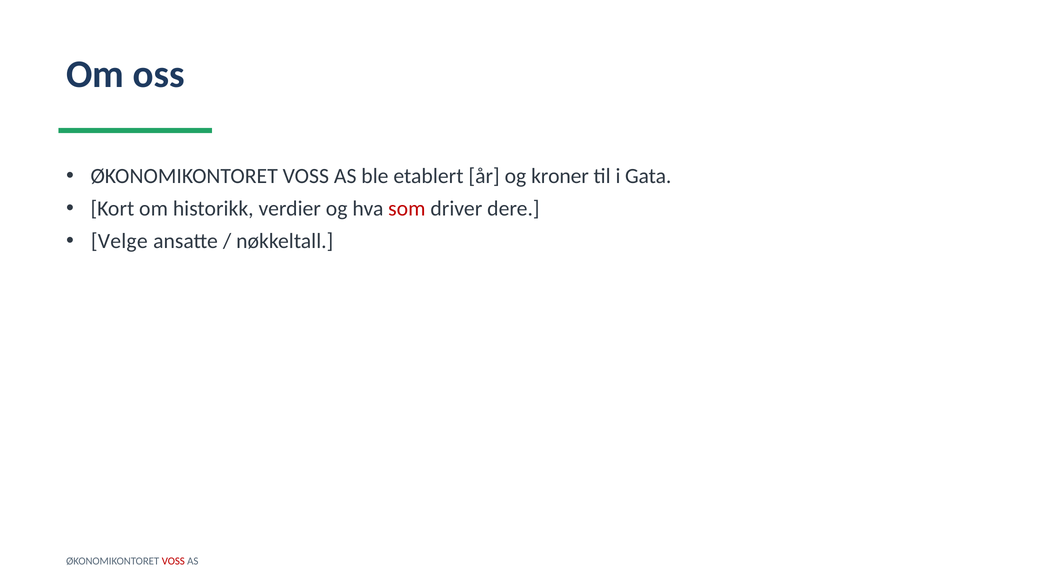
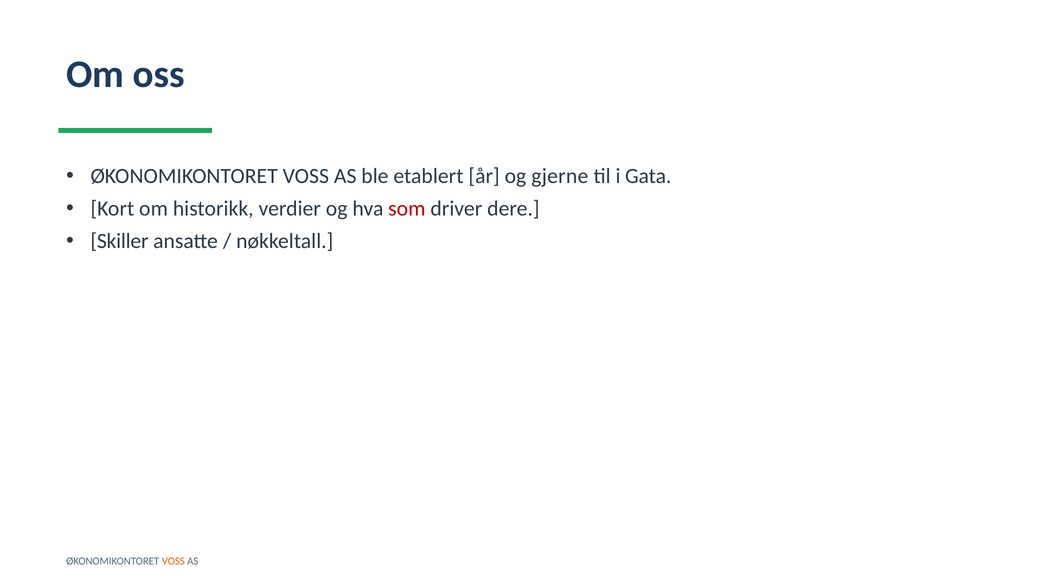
kroner: kroner -> gjerne (560, 176)
Velge: Velge -> Skiller (120, 241)
VOSS colour: red -> orange (173, 561)
